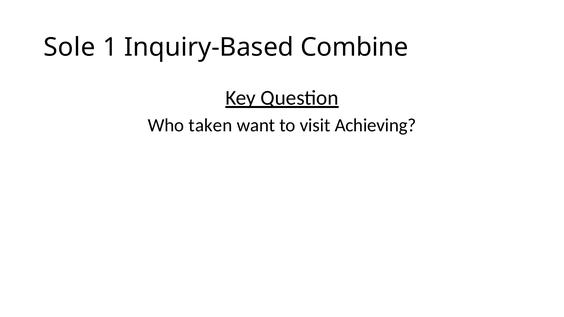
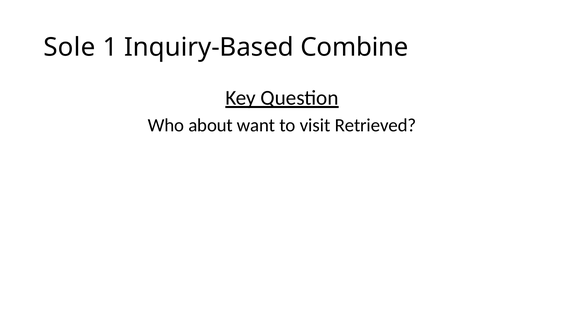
taken: taken -> about (211, 125)
Achieving: Achieving -> Retrieved (375, 125)
